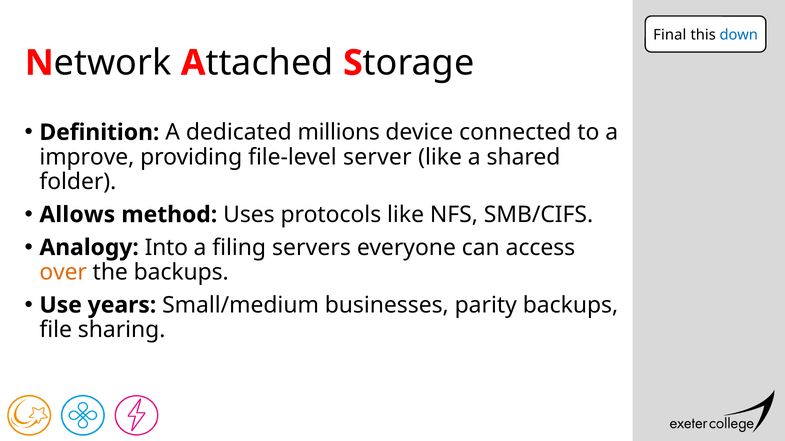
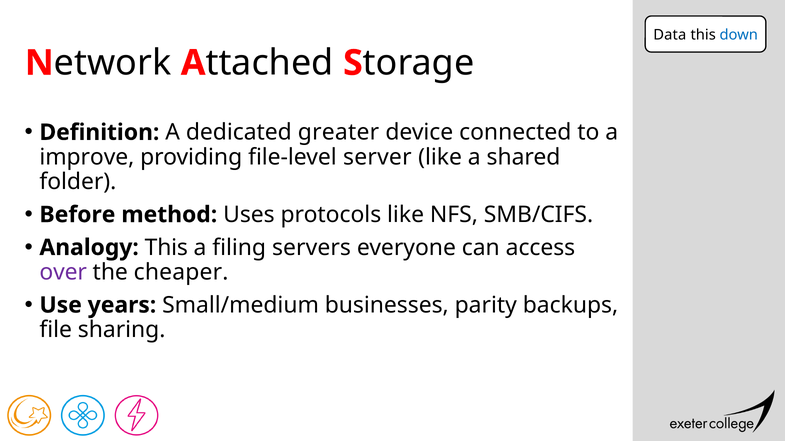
Final: Final -> Data (670, 35)
millions: millions -> greater (338, 133)
Allows: Allows -> Before (77, 215)
Analogy Into: Into -> This (166, 248)
over colour: orange -> purple (63, 273)
the backups: backups -> cheaper (181, 273)
